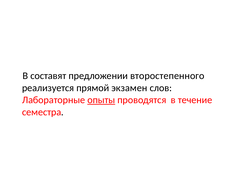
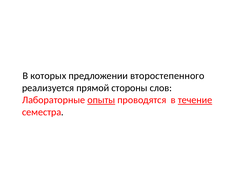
составят: составят -> которых (48, 76)
экзамен: экзамен -> стороны (129, 88)
течение underline: none -> present (195, 100)
